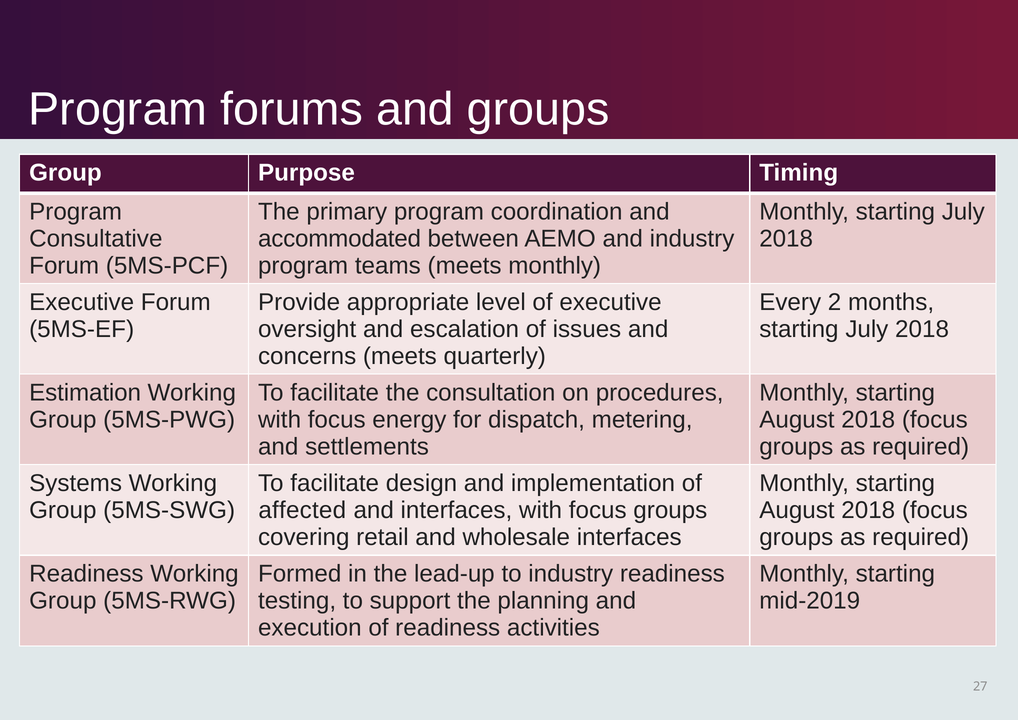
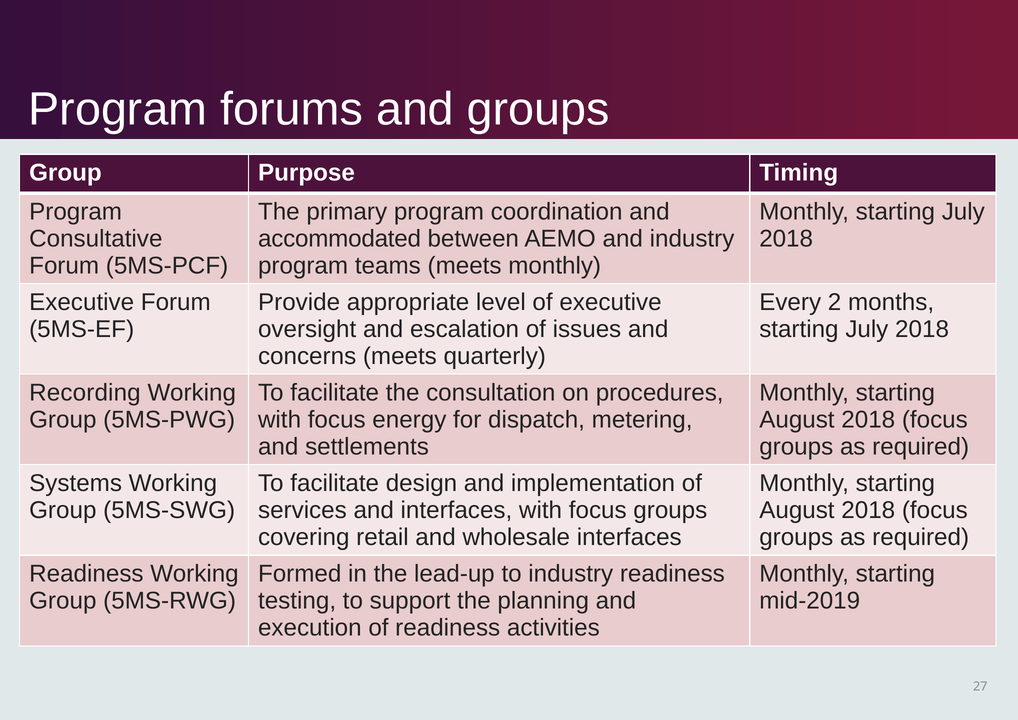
Estimation: Estimation -> Recording (85, 393)
affected: affected -> services (302, 510)
